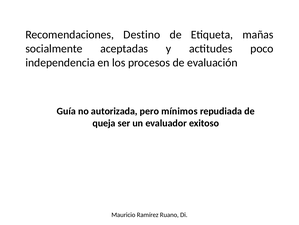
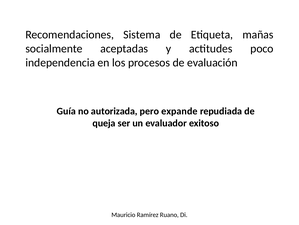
Destino: Destino -> Sistema (142, 34)
mínimos: mínimos -> expande (179, 111)
